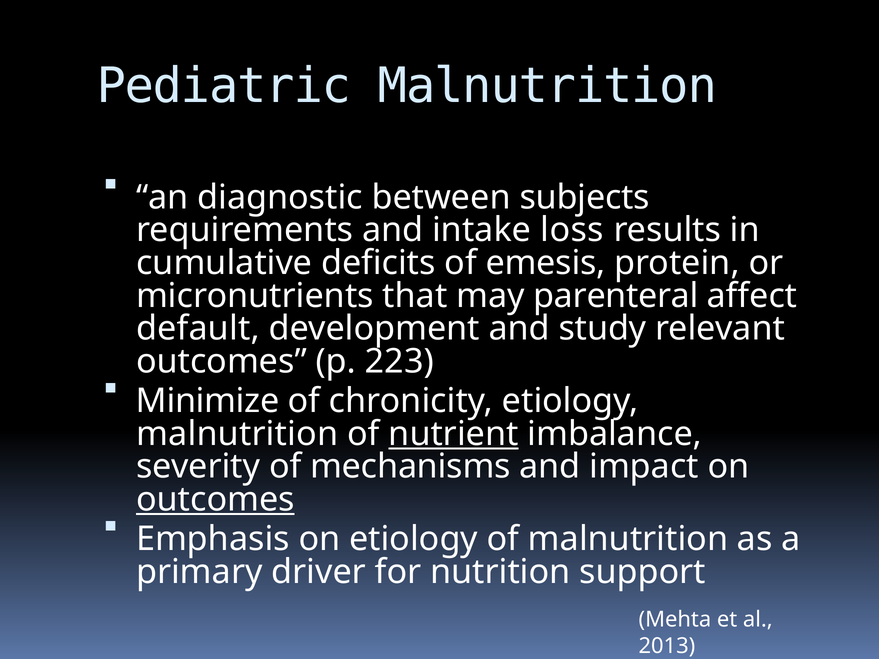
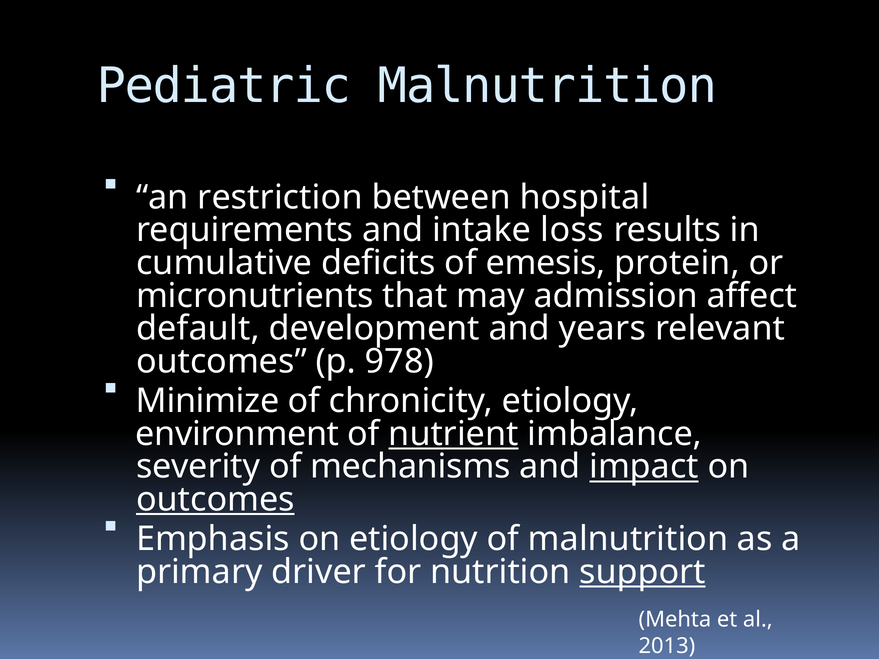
diagnostic: diagnostic -> restriction (280, 197)
subjects: subjects -> hospital (584, 197)
parenteral: parenteral -> admission (616, 296)
study: study -> years (602, 329)
223: 223 -> 978 (399, 362)
malnutrition: malnutrition -> environment (237, 434)
impact underline: none -> present (644, 467)
support underline: none -> present (643, 572)
